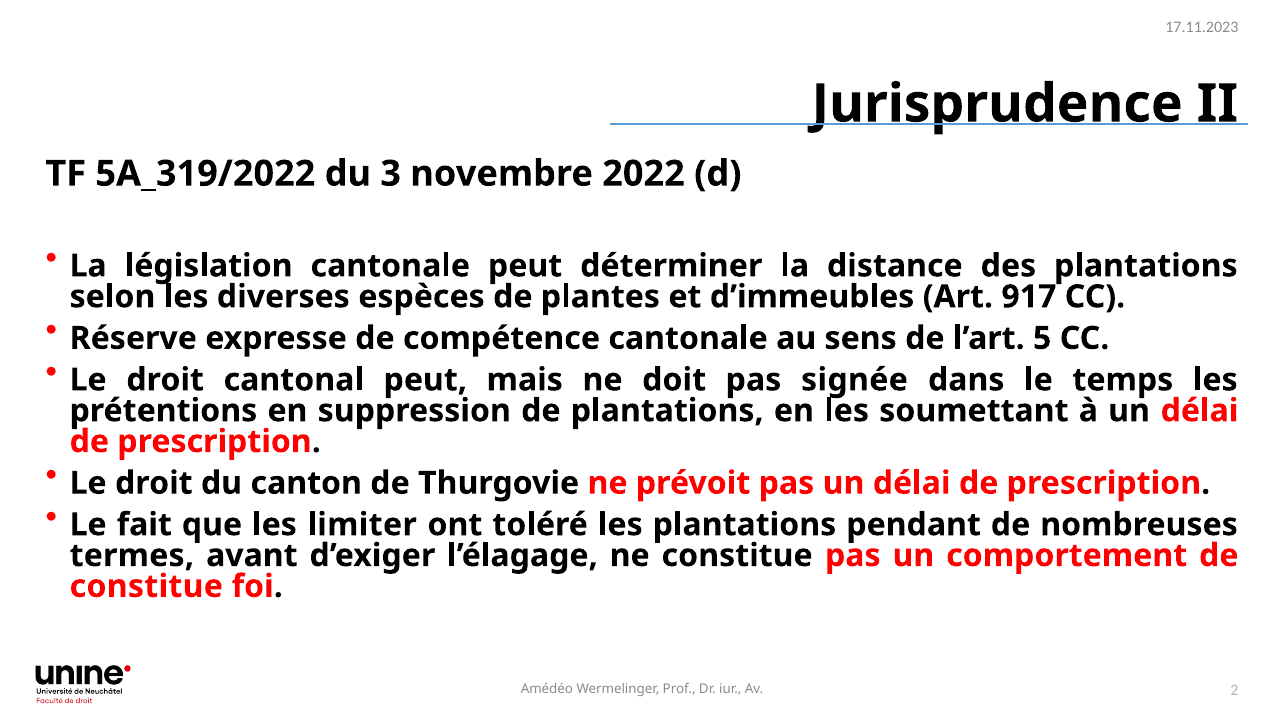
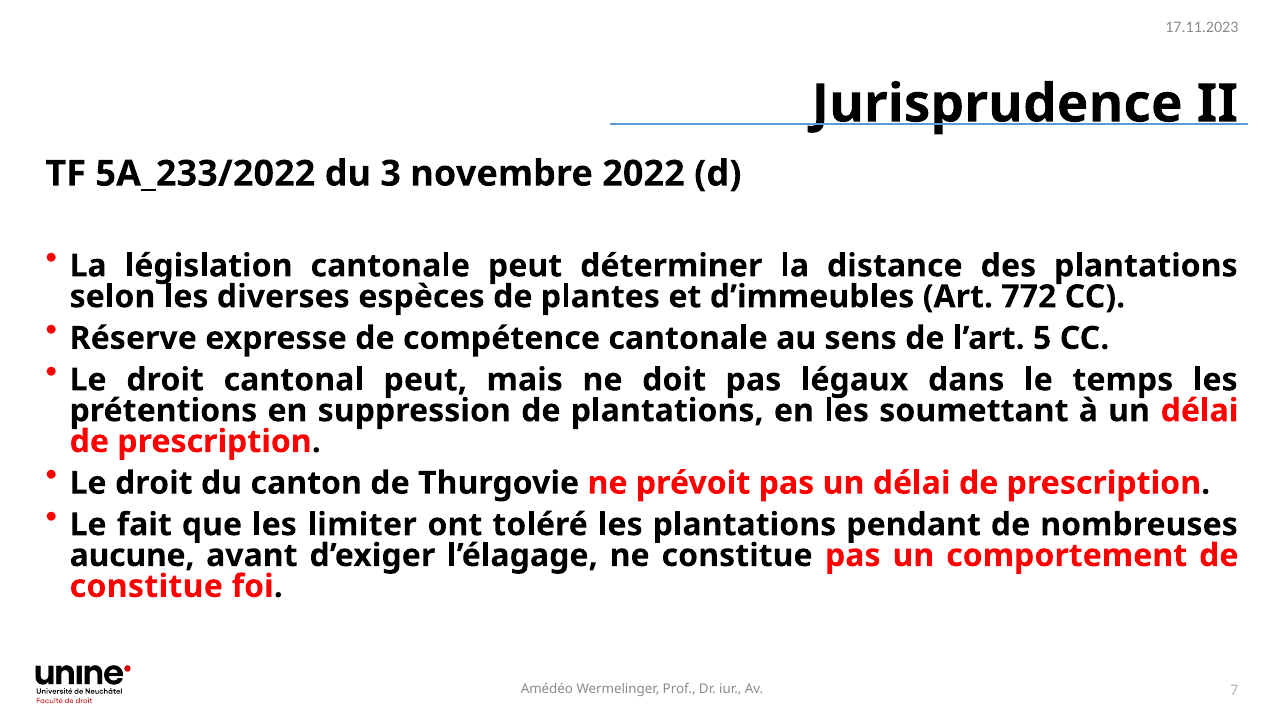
5A_319/2022: 5A_319/2022 -> 5A_233/2022 (205, 174)
917: 917 -> 772 (1029, 296)
signée: signée -> légaux (855, 379)
termes: termes -> aucune (132, 555)
2: 2 -> 7 (1234, 690)
